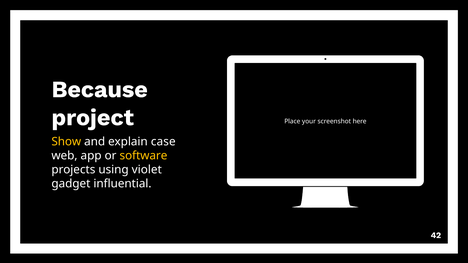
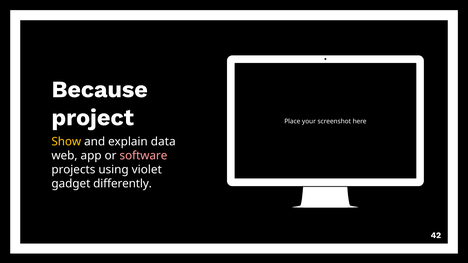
case: case -> data (163, 142)
software colour: yellow -> pink (143, 156)
influential: influential -> differently (123, 184)
